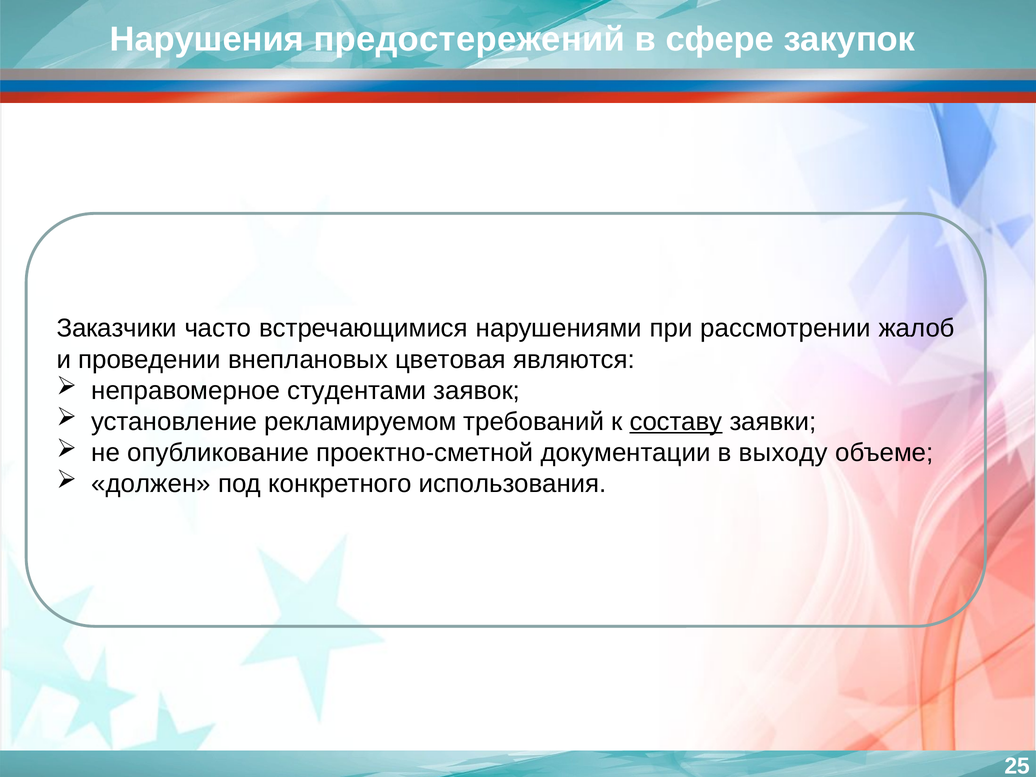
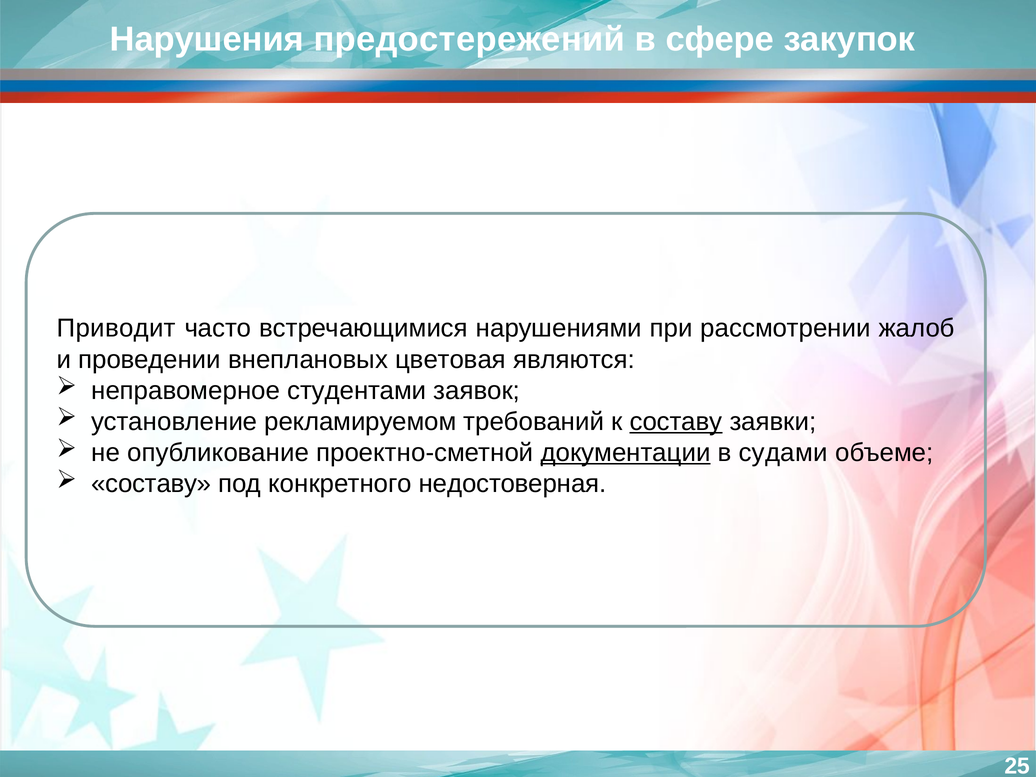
Заказчики: Заказчики -> Приводит (116, 328)
документации underline: none -> present (626, 453)
выходу: выходу -> судами (783, 453)
должен: должен -> составу (151, 484)
использования: использования -> недостоверная (513, 484)
